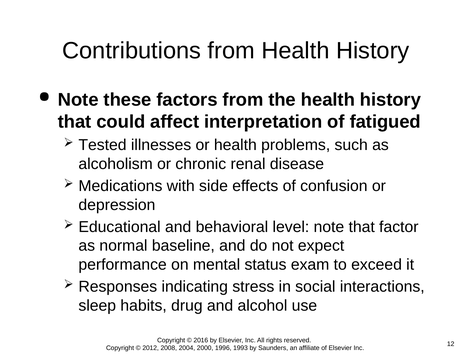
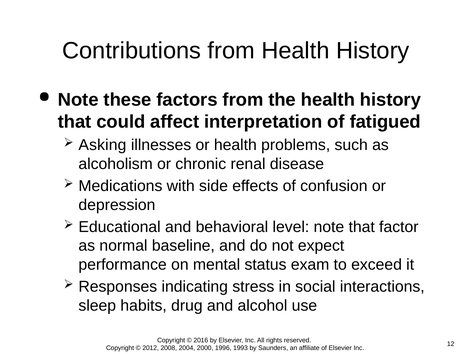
Tested: Tested -> Asking (102, 145)
